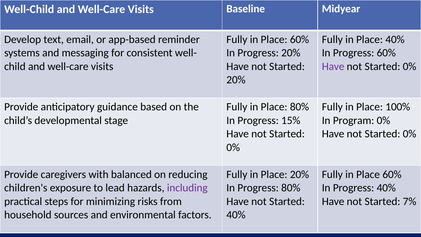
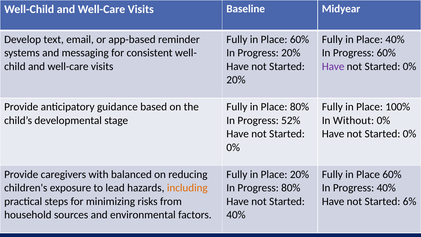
15%: 15% -> 52% (291, 120)
Program: Program -> Without (354, 120)
including colour: purple -> orange (187, 188)
7%: 7% -> 6% (410, 201)
